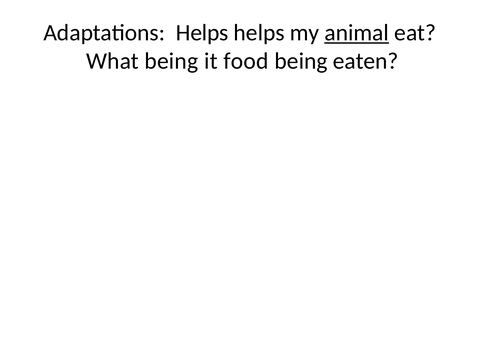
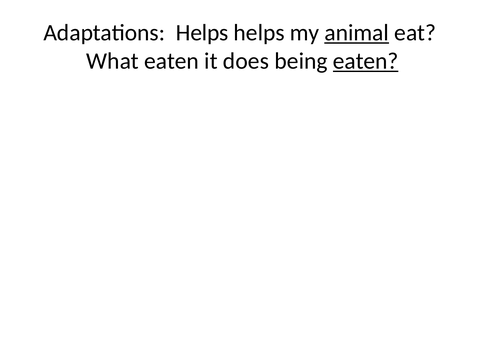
What being: being -> eaten (171, 61)
food: food -> does (246, 61)
eaten underline: none -> present (366, 61)
